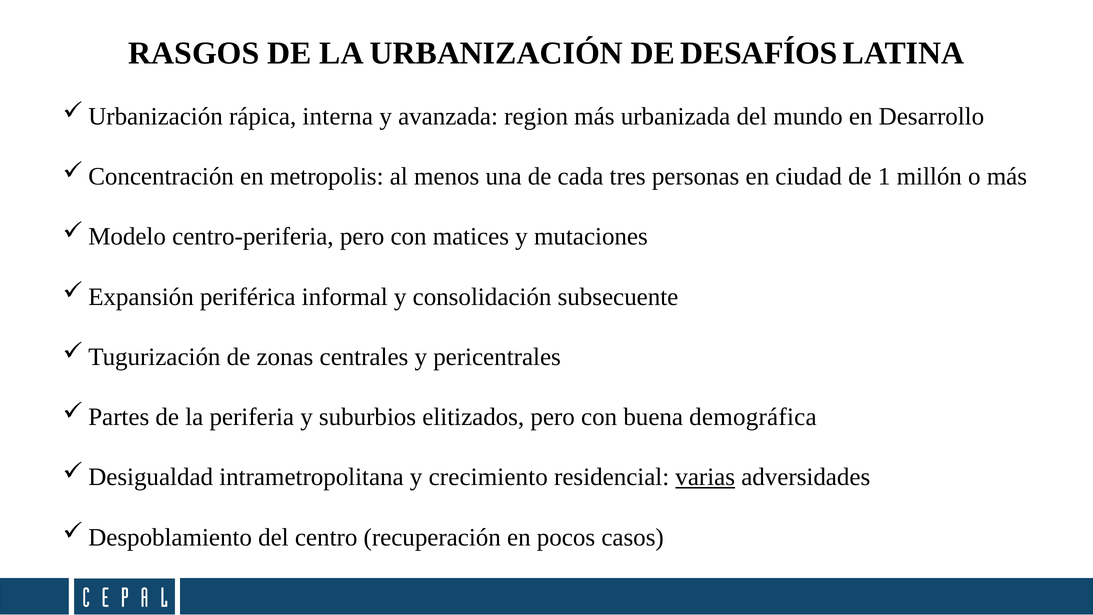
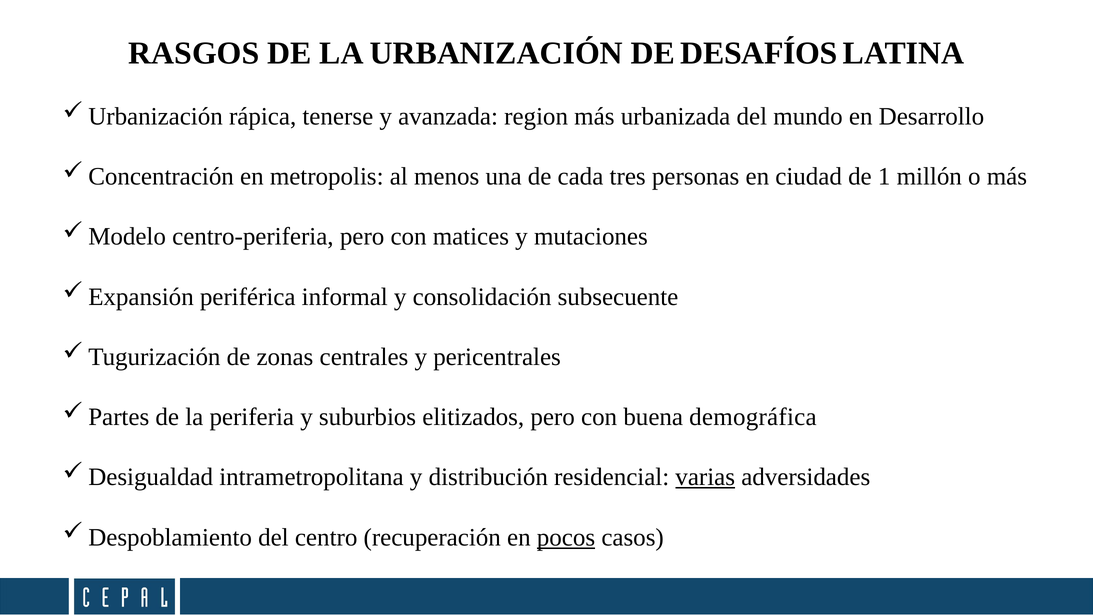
interna: interna -> tenerse (338, 116)
crecimiento: crecimiento -> distribución (488, 477)
pocos underline: none -> present (566, 537)
